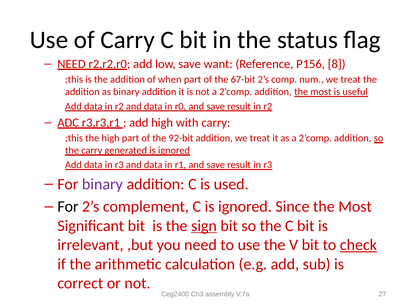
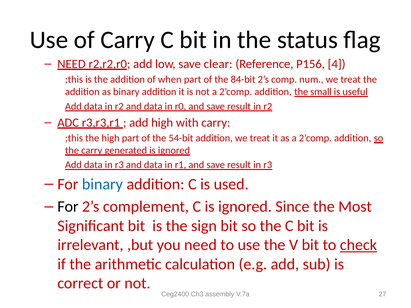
want: want -> clear (218, 64)
8: 8 -> 4 (337, 64)
67-bit: 67-bit -> 84-bit (243, 80)
addition the most: most -> small (321, 92)
92-bit: 92-bit -> 54-bit (181, 138)
binary colour: purple -> blue (102, 184)
sign underline: present -> none (204, 226)
